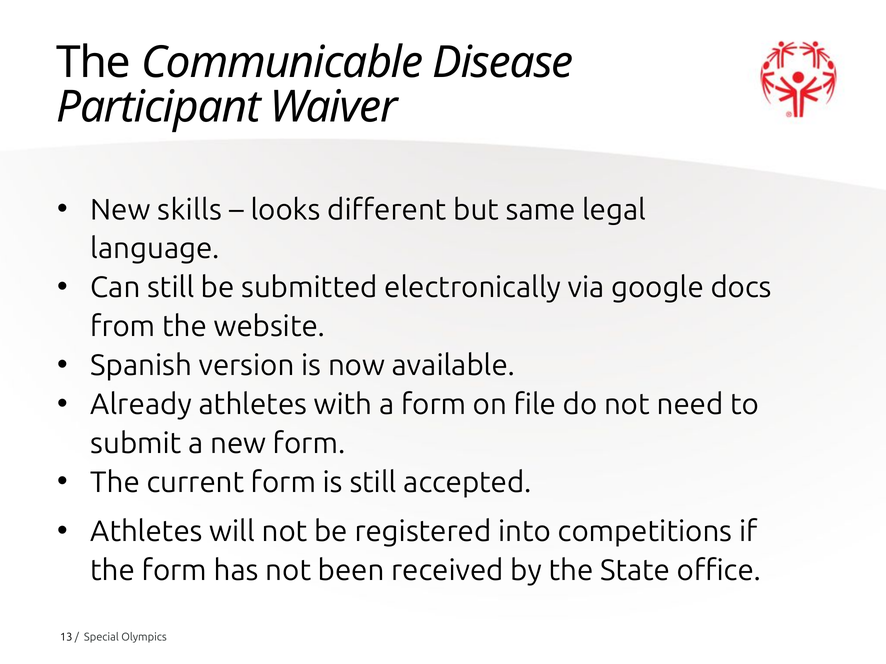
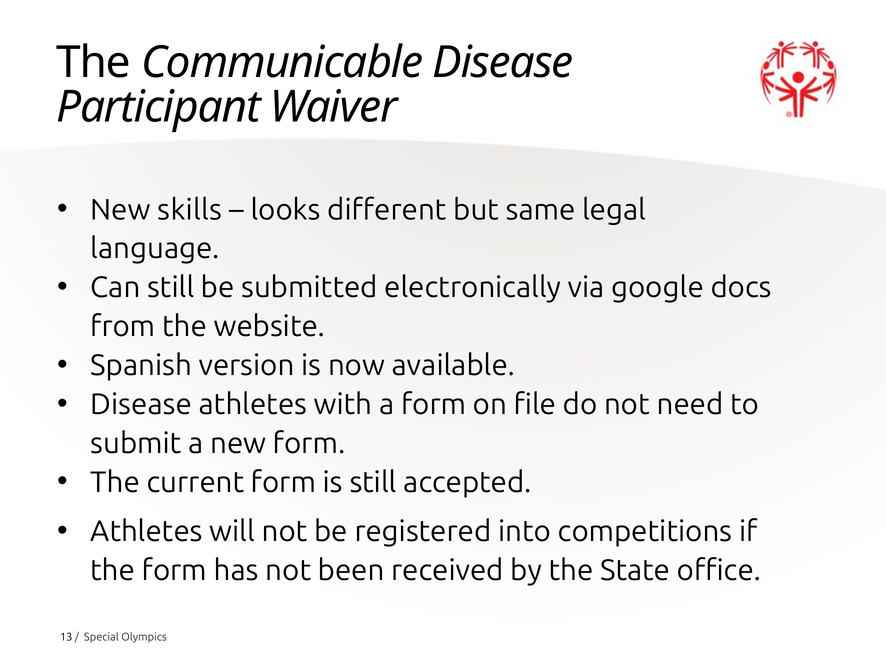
Already: Already -> Disease (141, 405)
